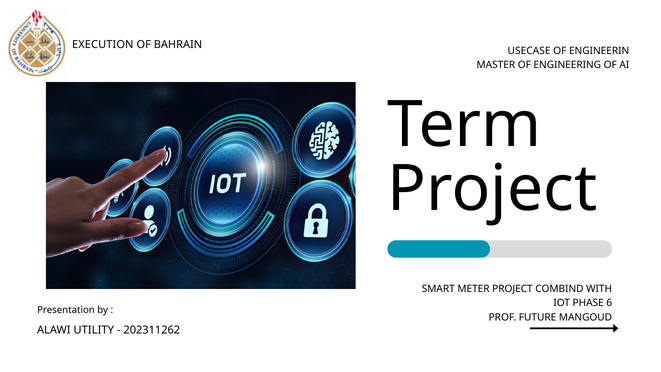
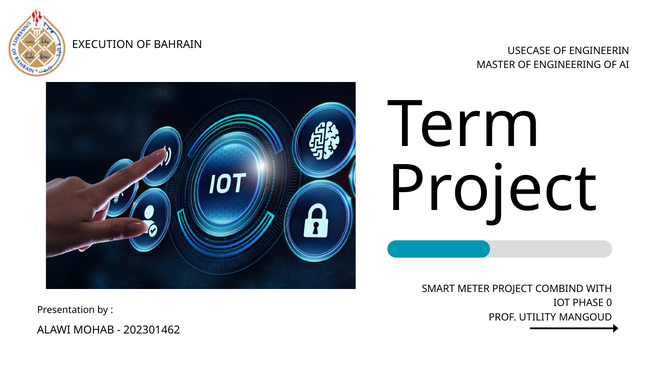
6: 6 -> 0 (609, 303)
FUTURE: FUTURE -> UTILITY (538, 317)
UTILITY: UTILITY -> MOHAB (94, 330)
202311262: 202311262 -> 202301462 (152, 330)
